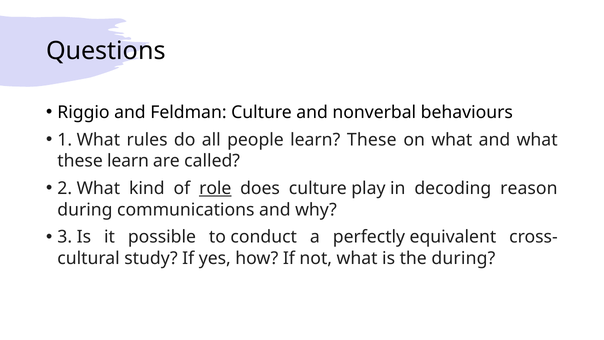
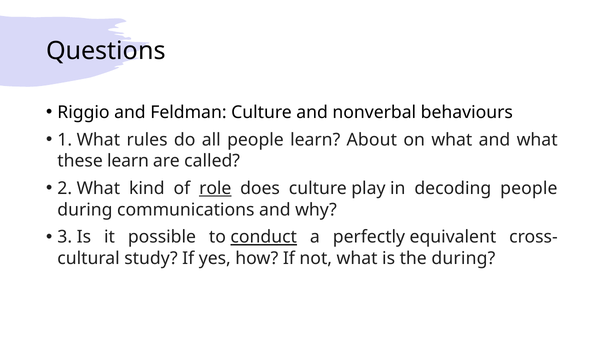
learn These: These -> About (372, 140)
decoding reason: reason -> people (529, 188)
conduct underline: none -> present (264, 237)
